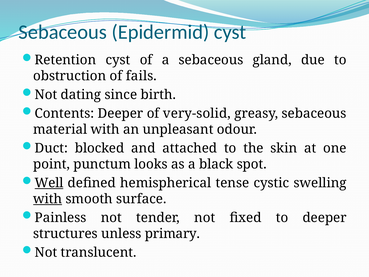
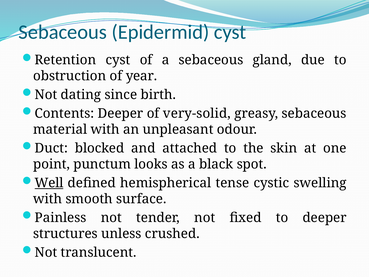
fails: fails -> year (141, 76)
with underline: present -> none (48, 199)
primary: primary -> crushed (172, 234)
